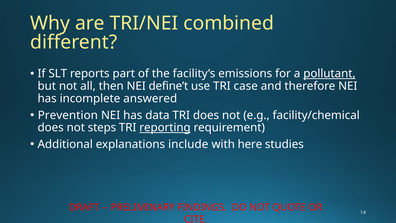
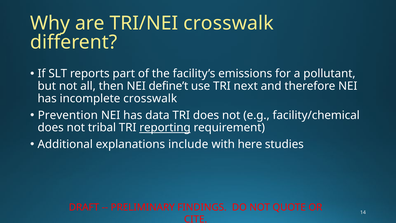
TRI/NEI combined: combined -> crosswalk (229, 23)
pollutant underline: present -> none (329, 74)
case: case -> next (246, 86)
incomplete answered: answered -> crosswalk (150, 98)
steps: steps -> tribal (102, 128)
